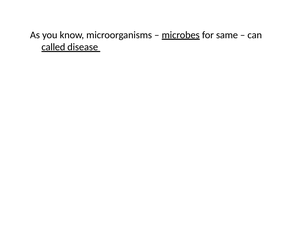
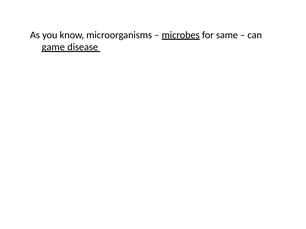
called: called -> game (53, 47)
